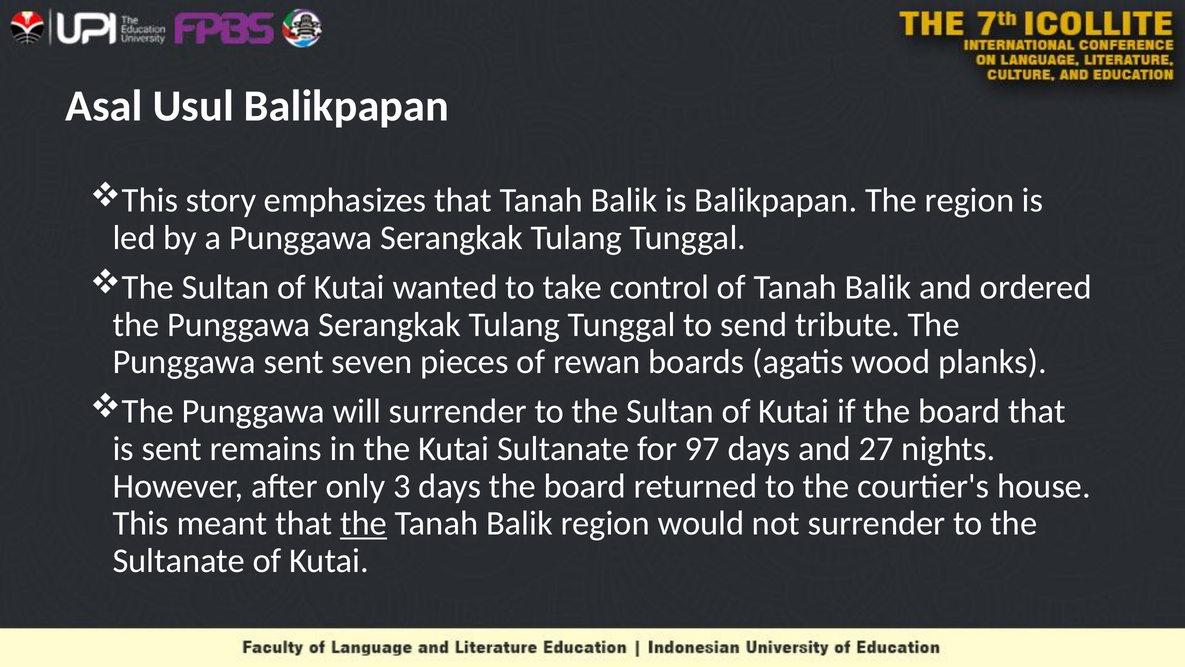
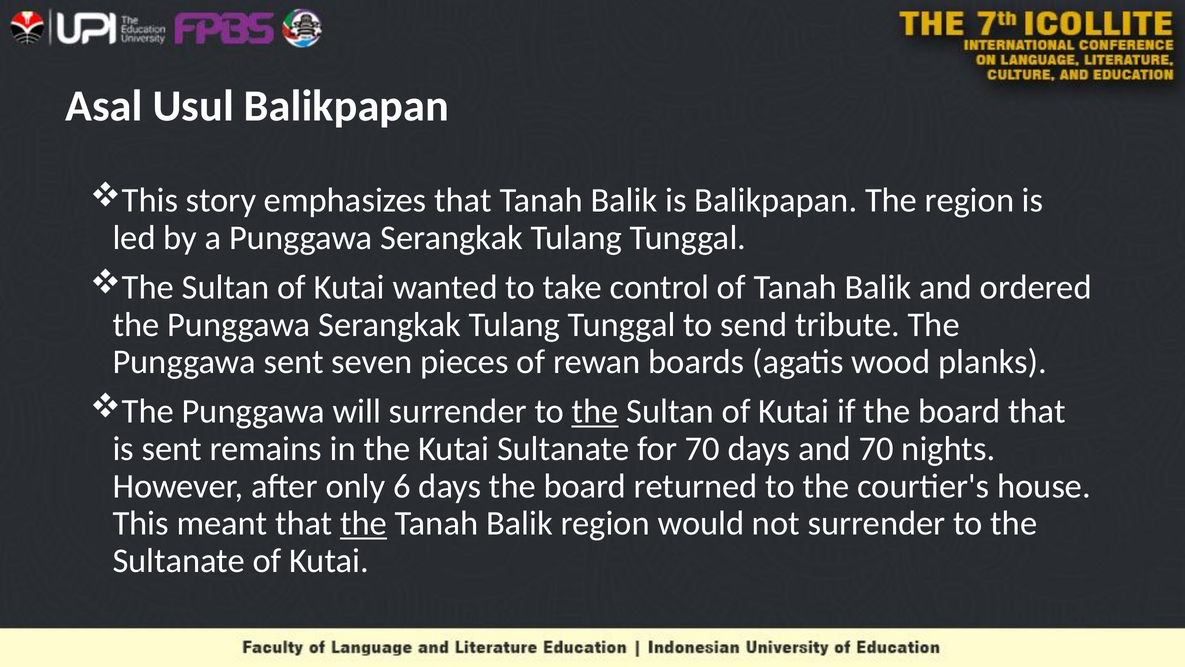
the underline: none -> present (595, 411)
for 97: 97 -> 70 (702, 449)
and 27: 27 -> 70 (876, 449)
3: 3 -> 6 (402, 486)
